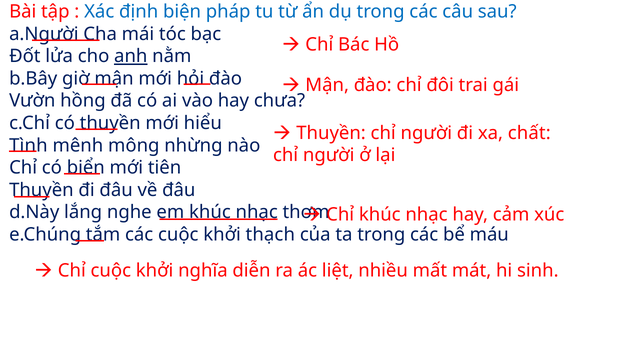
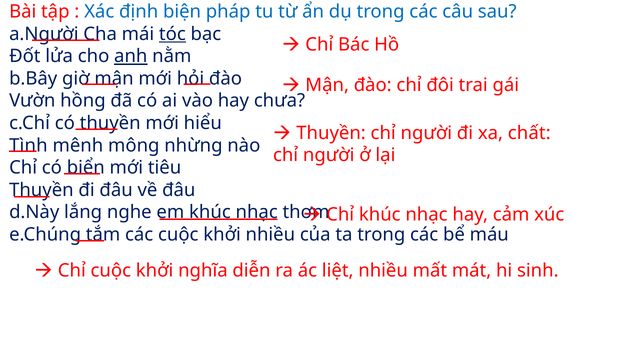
tóc underline: none -> present (172, 34)
tiên: tiên -> tiêu (165, 168)
khởi thạch: thạch -> nhiều (270, 234)
